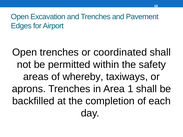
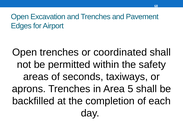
whereby: whereby -> seconds (83, 77)
1: 1 -> 5 (130, 89)
